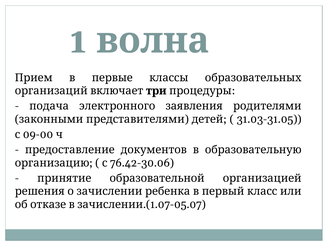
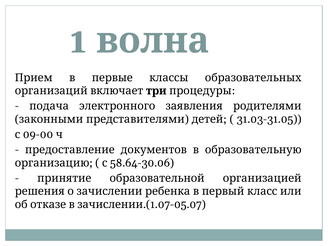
76.42-30.06: 76.42-30.06 -> 58.64-30.06 (142, 163)
